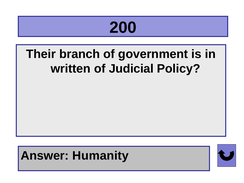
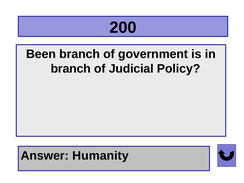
Their: Their -> Been (41, 54)
written: written -> branch (71, 69)
